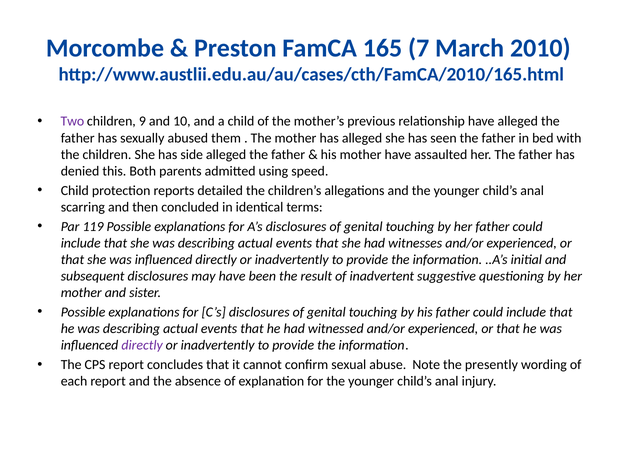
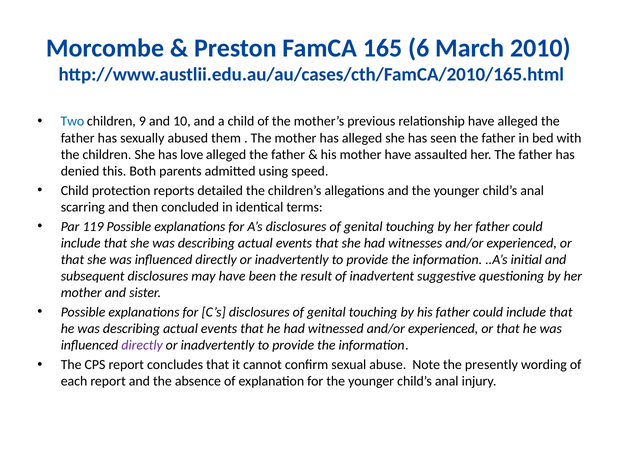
7: 7 -> 6 (419, 48)
Two colour: purple -> blue (72, 121)
side: side -> love (192, 155)
